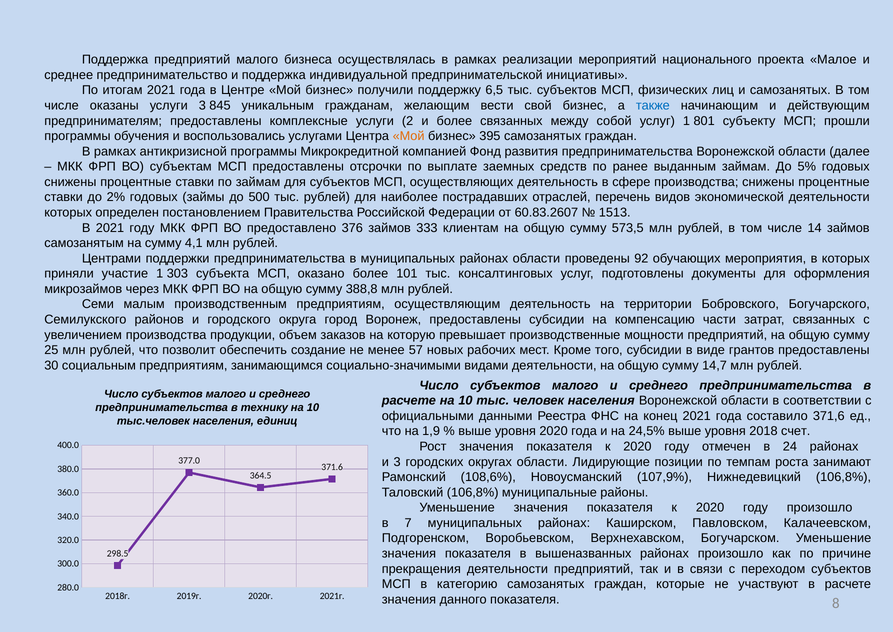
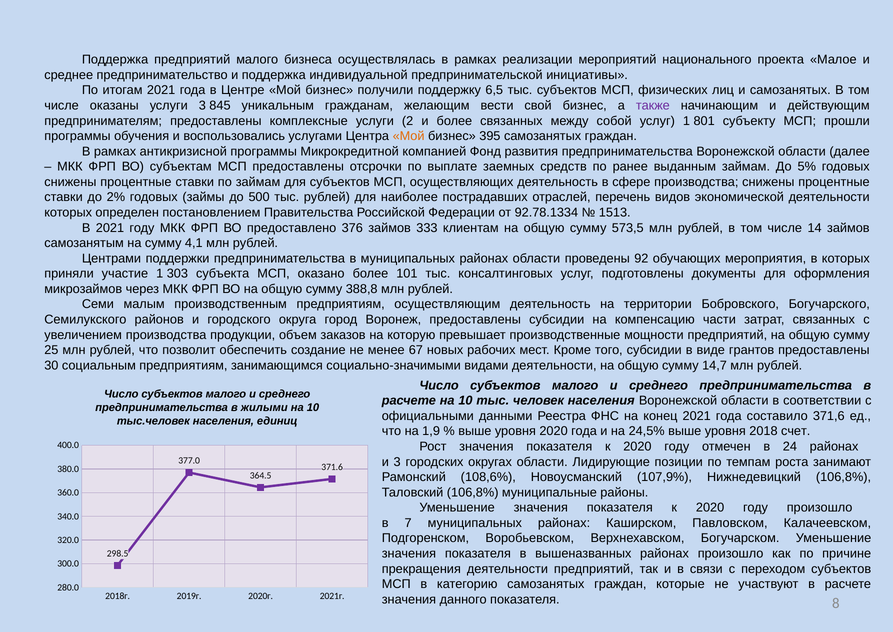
также colour: blue -> purple (653, 105)
60.83.2607: 60.83.2607 -> 92.78.1334 (546, 212)
57: 57 -> 67 (416, 350)
технику: технику -> жилыми (264, 407)
